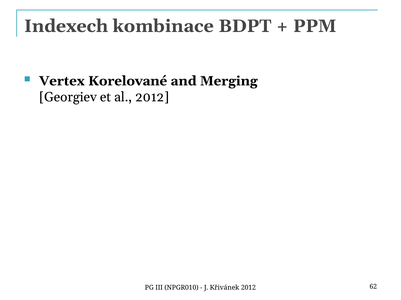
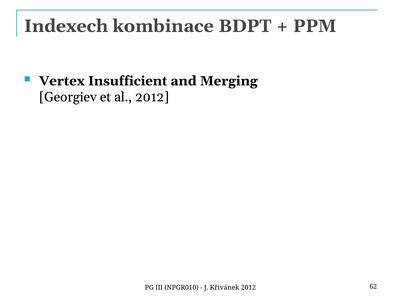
Korelované: Korelované -> Insufficient (128, 81)
